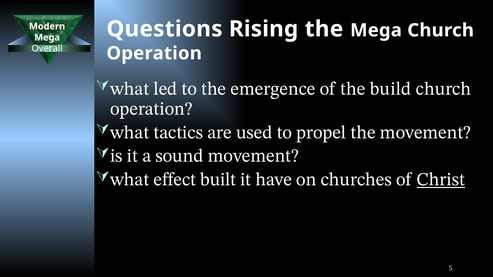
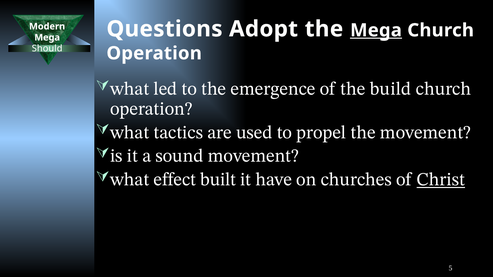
Rising: Rising -> Adopt (264, 29)
Mega underline: none -> present (376, 30)
Overall: Overall -> Should (47, 49)
